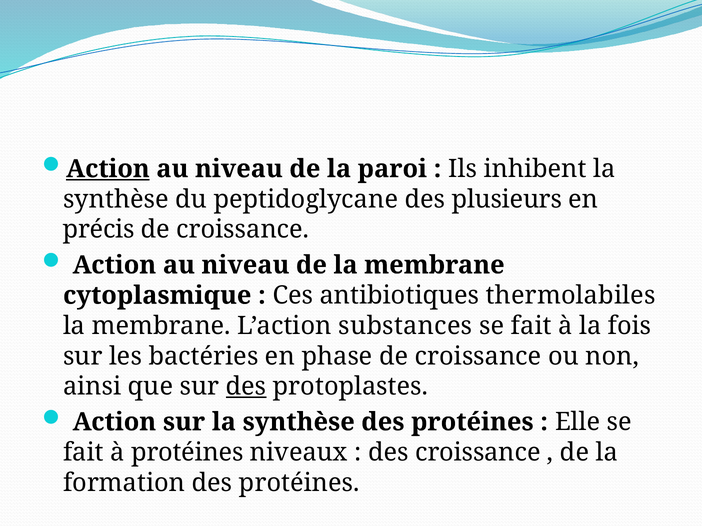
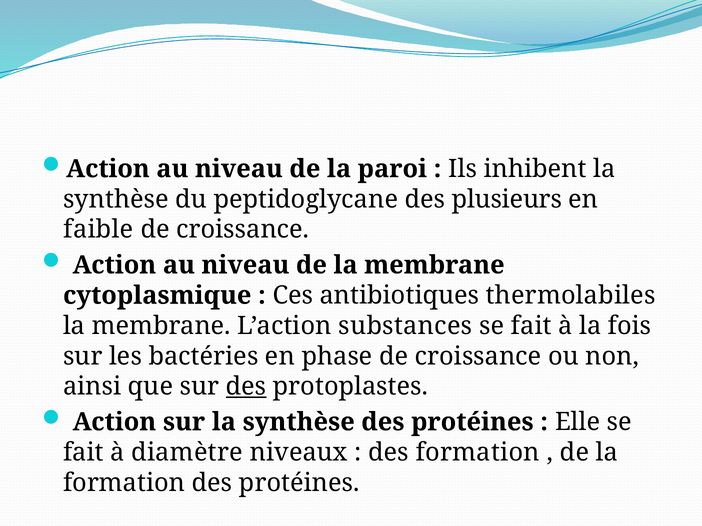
Action underline: present -> none (108, 169)
précis: précis -> faible (98, 230)
à protéines: protéines -> diamètre (187, 453)
des croissance: croissance -> formation (478, 453)
